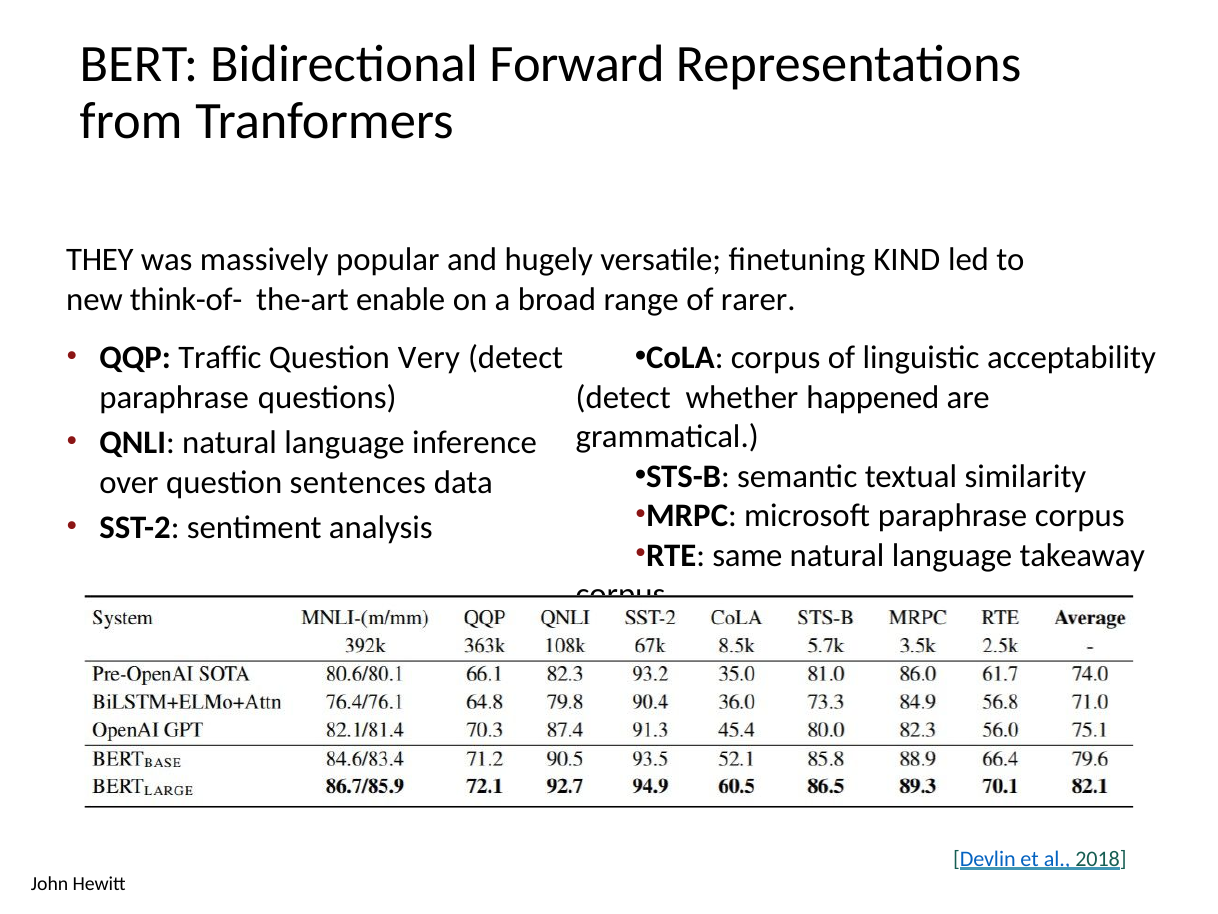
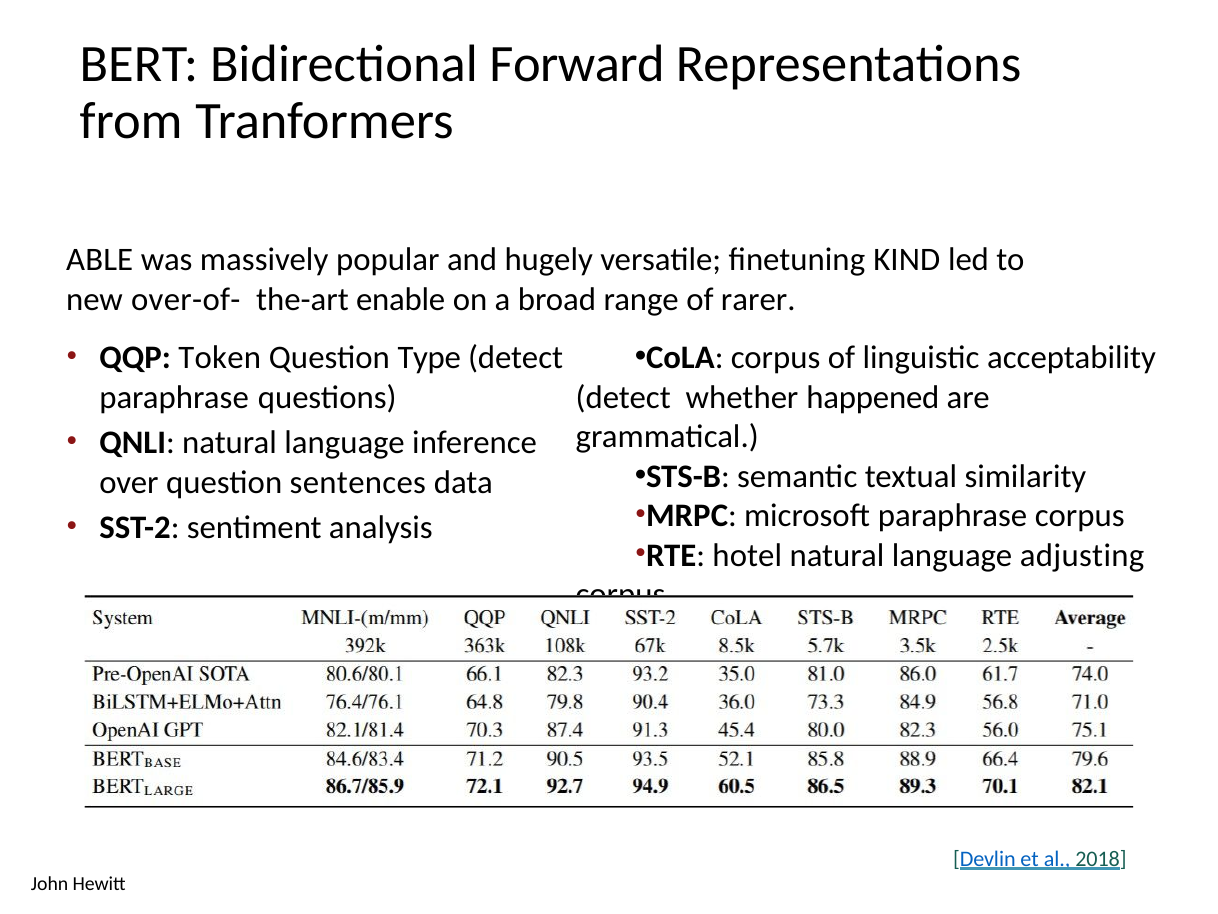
THEY: THEY -> ABLE (100, 260)
think-of-: think-of- -> over-of- (186, 299)
Traffic: Traffic -> Token (220, 358)
Very: Very -> Type (429, 358)
same: same -> hotel (747, 555)
takeaway: takeaway -> adjusting (1082, 555)
